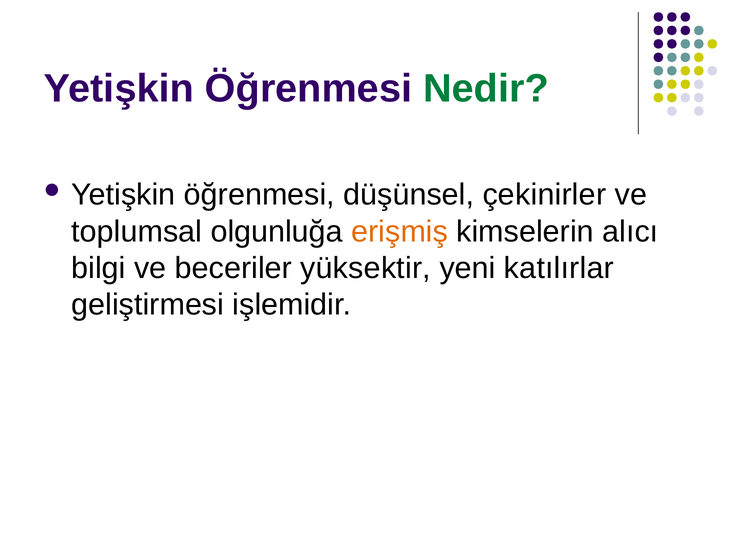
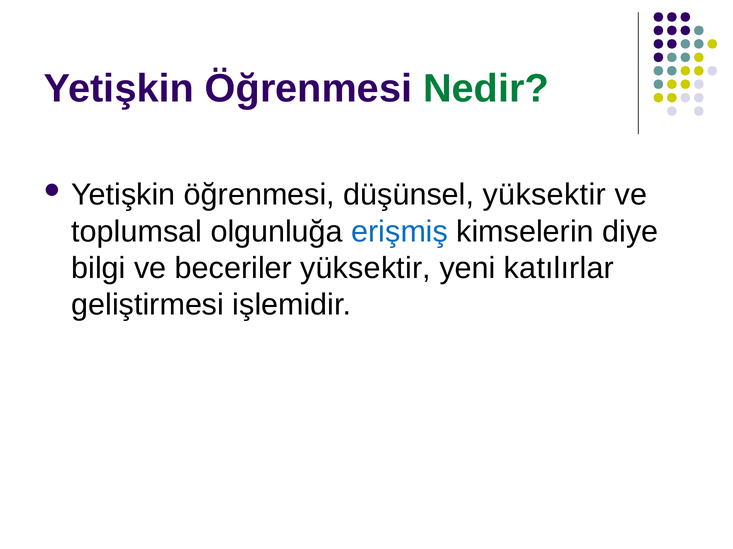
düşünsel çekinirler: çekinirler -> yüksektir (544, 195)
erişmiş colour: orange -> blue (400, 232)
alıcı: alıcı -> diye (630, 232)
